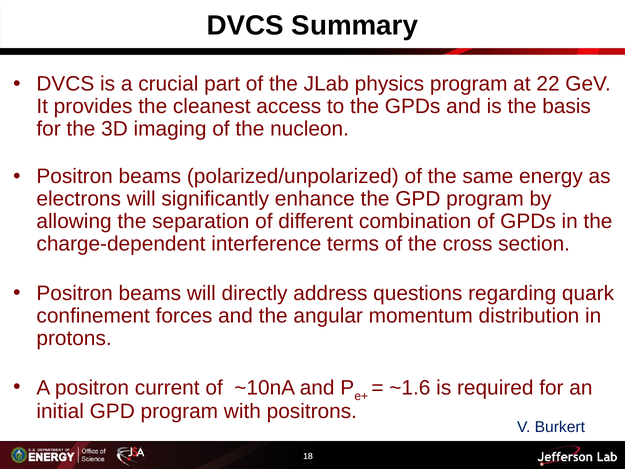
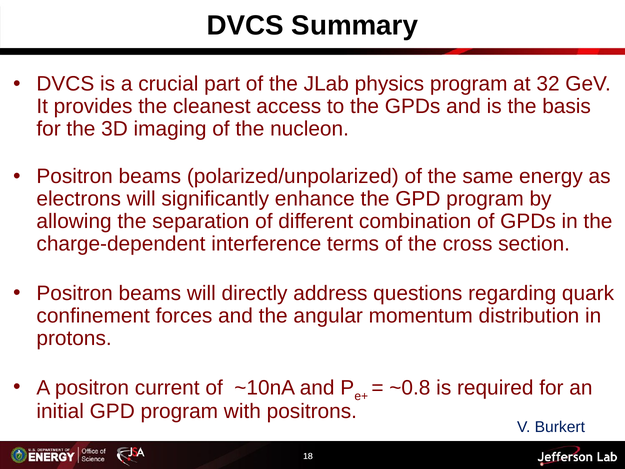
22: 22 -> 32 (548, 84)
~1.6: ~1.6 -> ~0.8 (410, 388)
